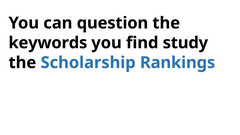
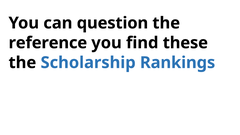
keywords: keywords -> reference (48, 43)
study: study -> these (185, 43)
